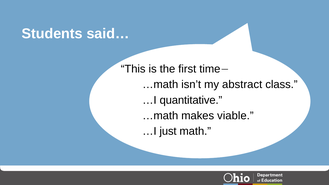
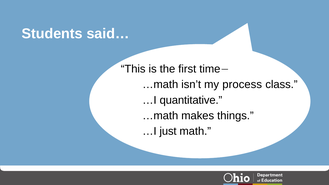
abstract: abstract -> process (242, 85)
viable: viable -> things (235, 116)
